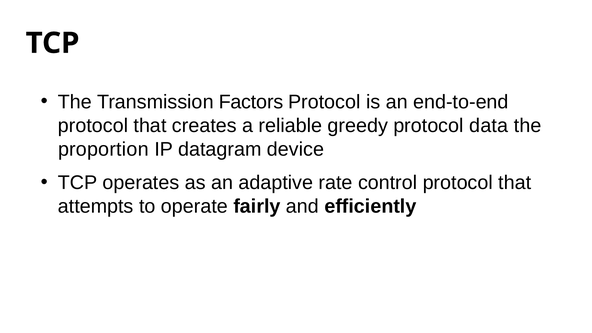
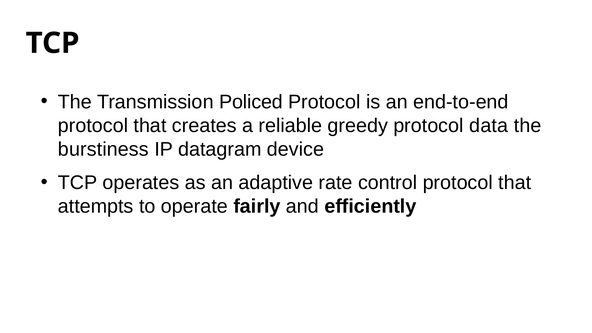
Factors: Factors -> Policed (251, 102)
proportion: proportion -> burstiness (103, 149)
